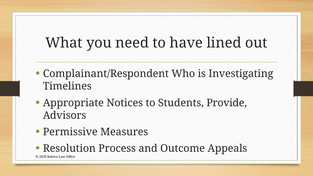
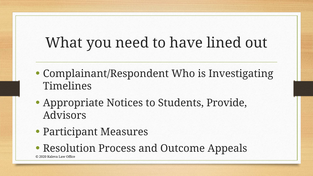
Permissive: Permissive -> Participant (70, 132)
